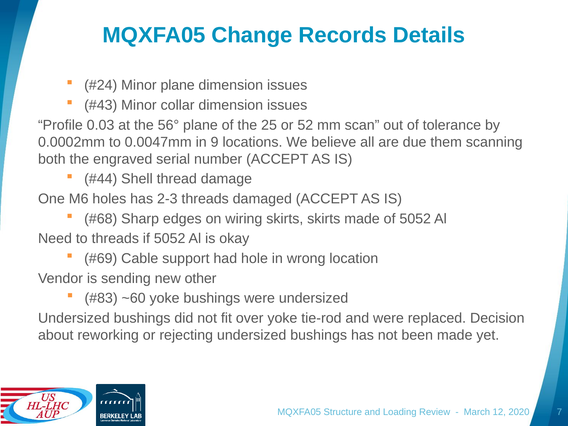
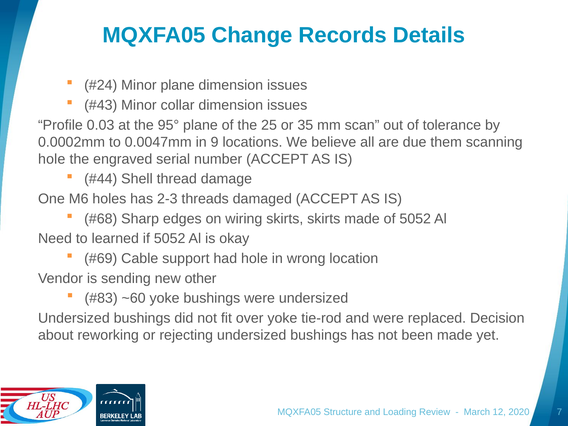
56°: 56° -> 95° (168, 125)
52: 52 -> 35 (305, 125)
both: both -> hole (52, 159)
to threads: threads -> learned (115, 239)
